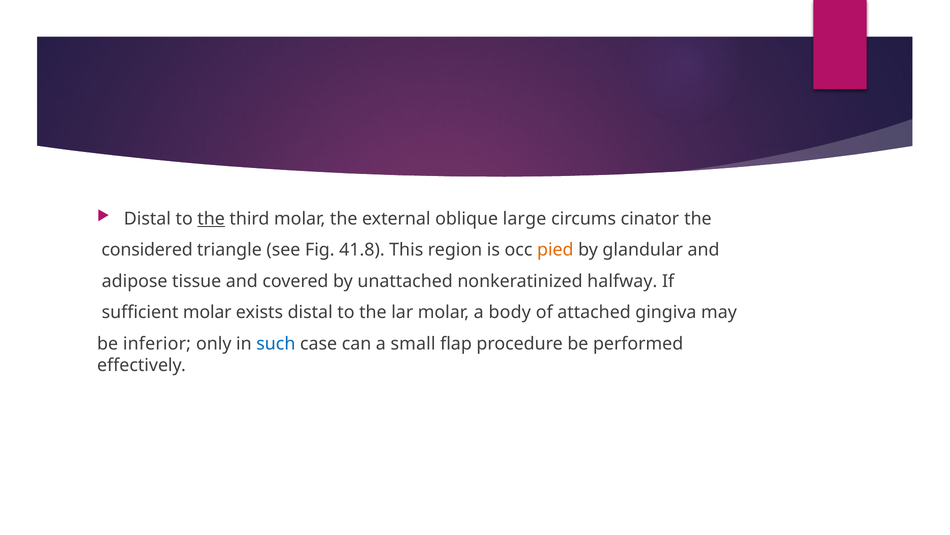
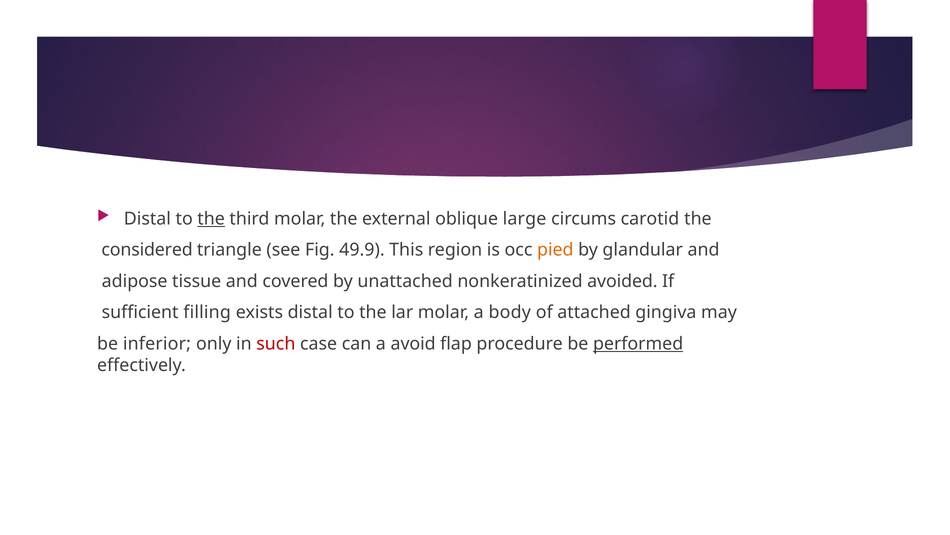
cinator: cinator -> carotid (650, 218)
41.8: 41.8 -> 49.9 (362, 250)
halfway: halfway -> avoided (622, 281)
sufficient molar: molar -> filling (207, 312)
such colour: blue -> red (276, 343)
small: small -> avoid (413, 343)
performed underline: none -> present (638, 343)
